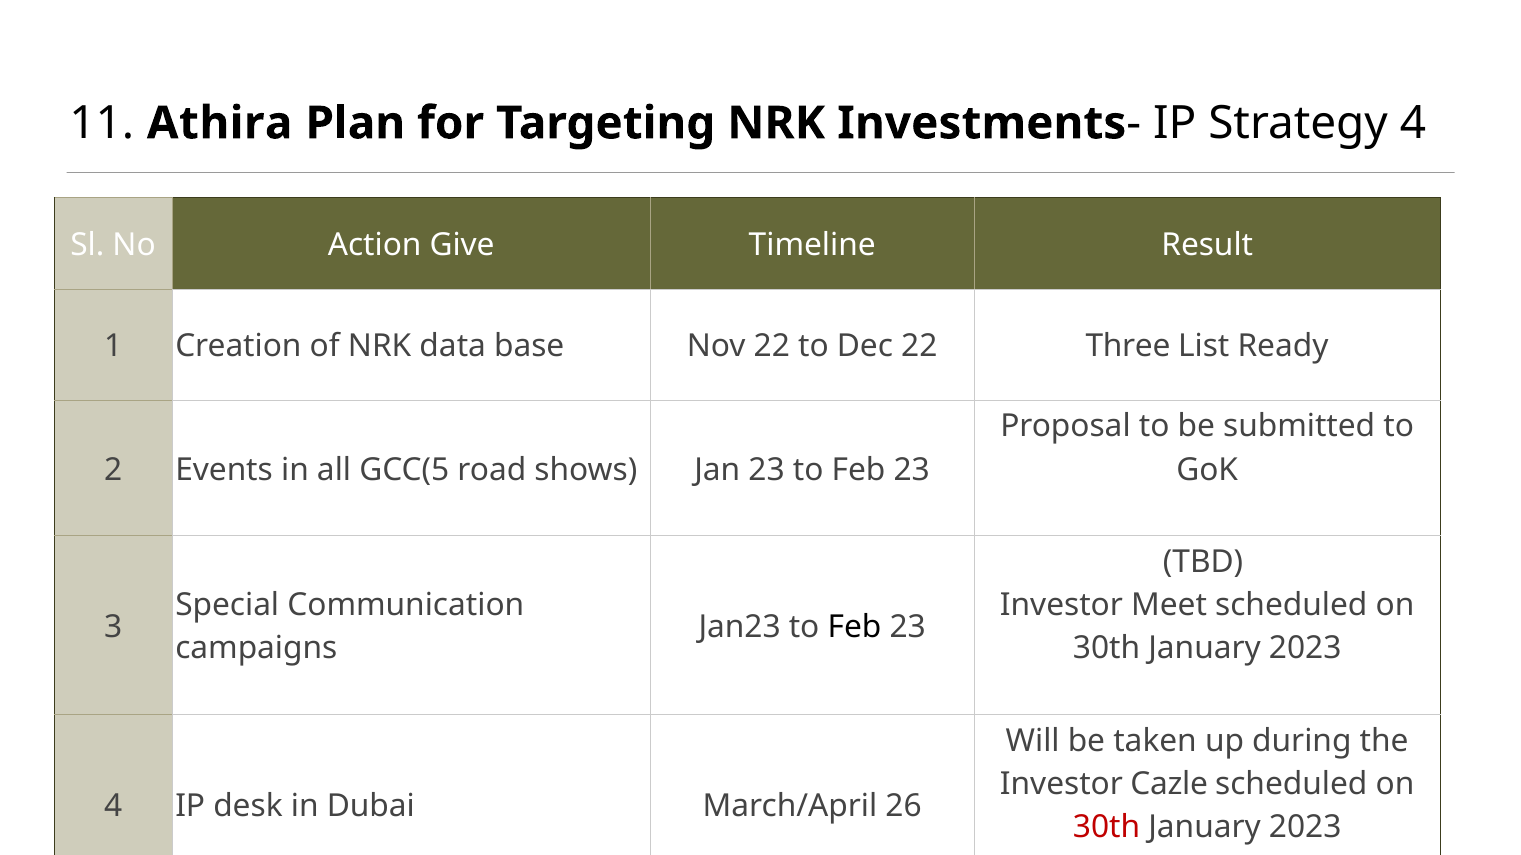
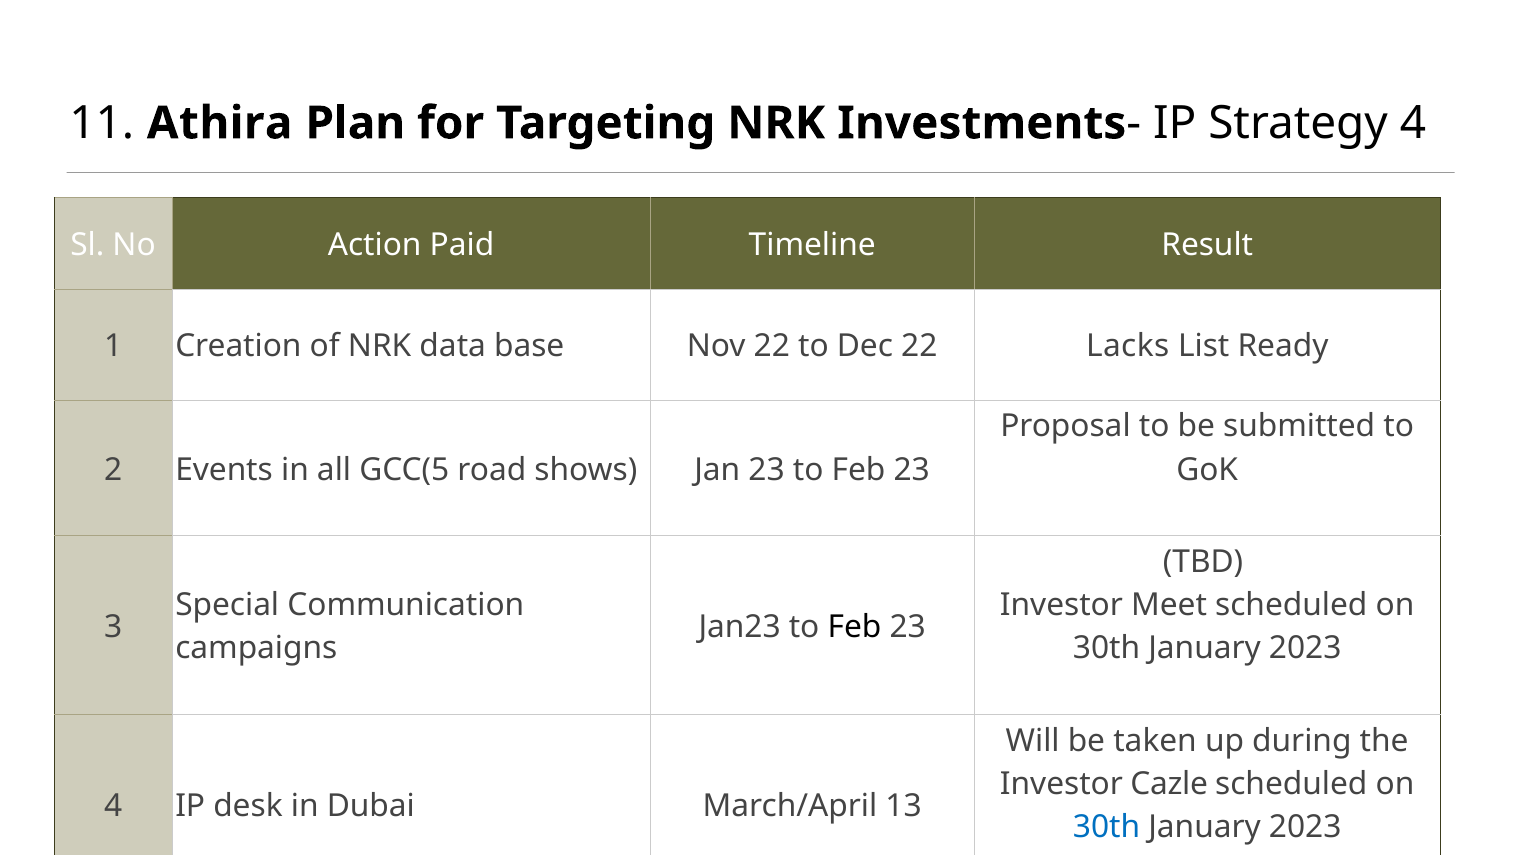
Give: Give -> Paid (462, 245)
Three: Three -> Lacks (1128, 347)
26: 26 -> 13 (904, 806)
30th colour: red -> blue (1107, 828)
